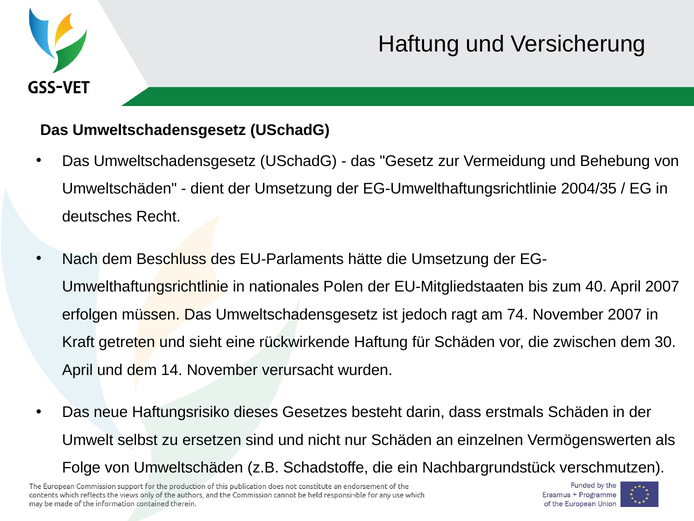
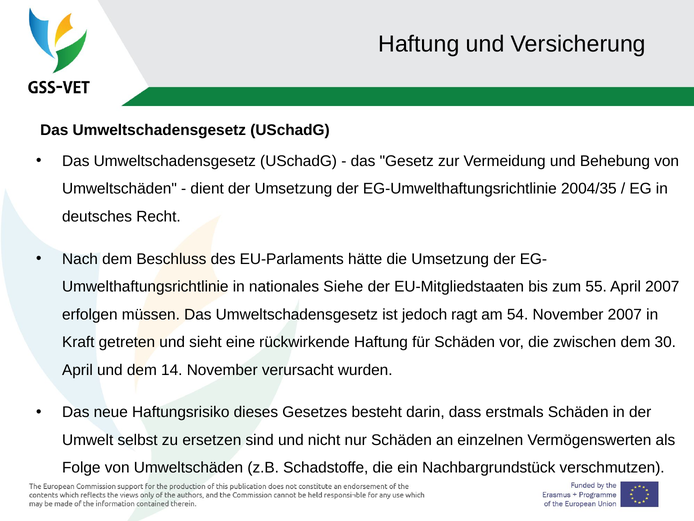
Polen: Polen -> Siehe (343, 286)
40: 40 -> 55 (596, 286)
74: 74 -> 54 (518, 314)
